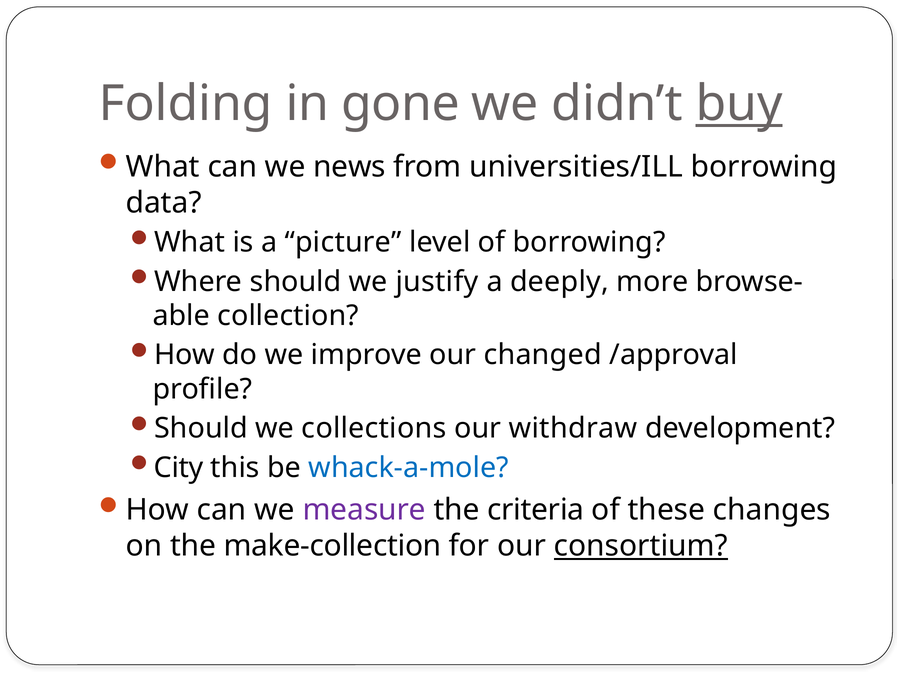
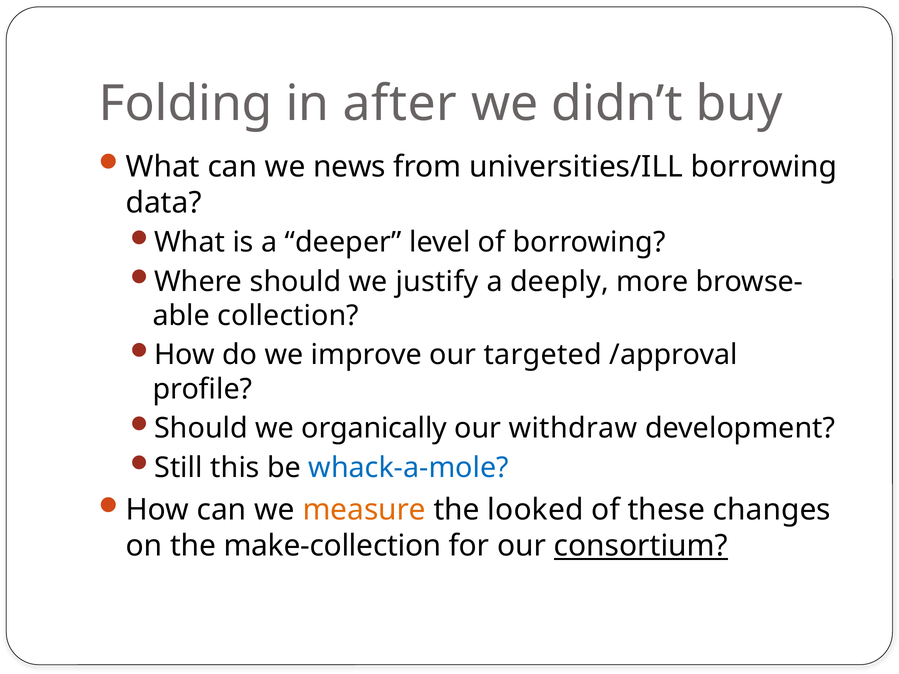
gone: gone -> after (400, 104)
buy underline: present -> none (739, 104)
picture: picture -> deeper (343, 243)
changed: changed -> targeted (543, 355)
collections: collections -> organically (374, 429)
City: City -> Still (179, 468)
measure colour: purple -> orange (364, 510)
criteria: criteria -> looked (536, 510)
